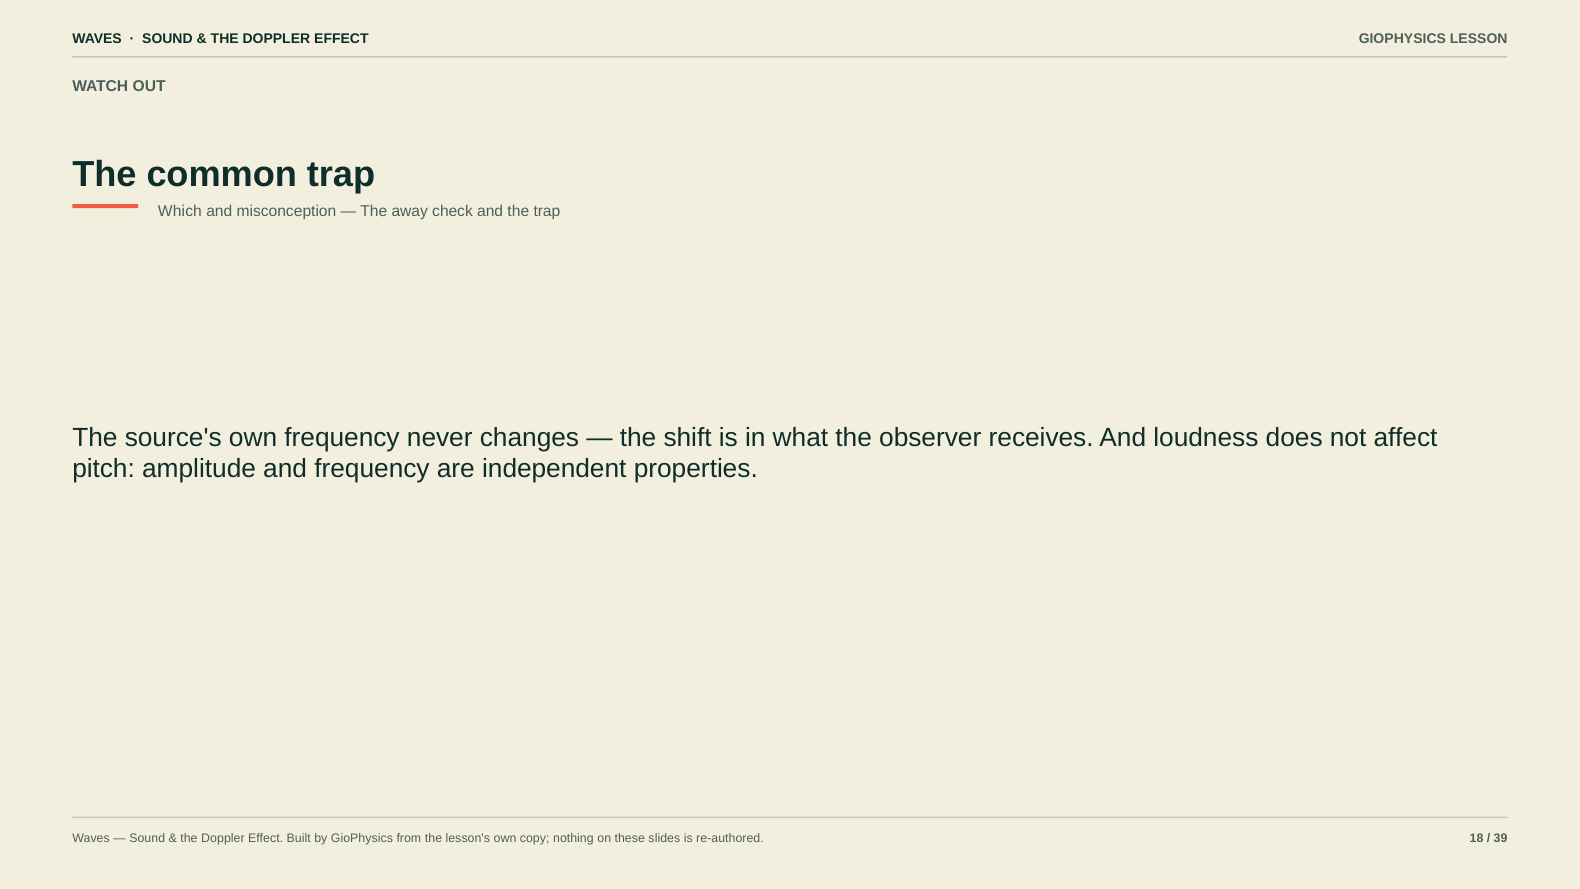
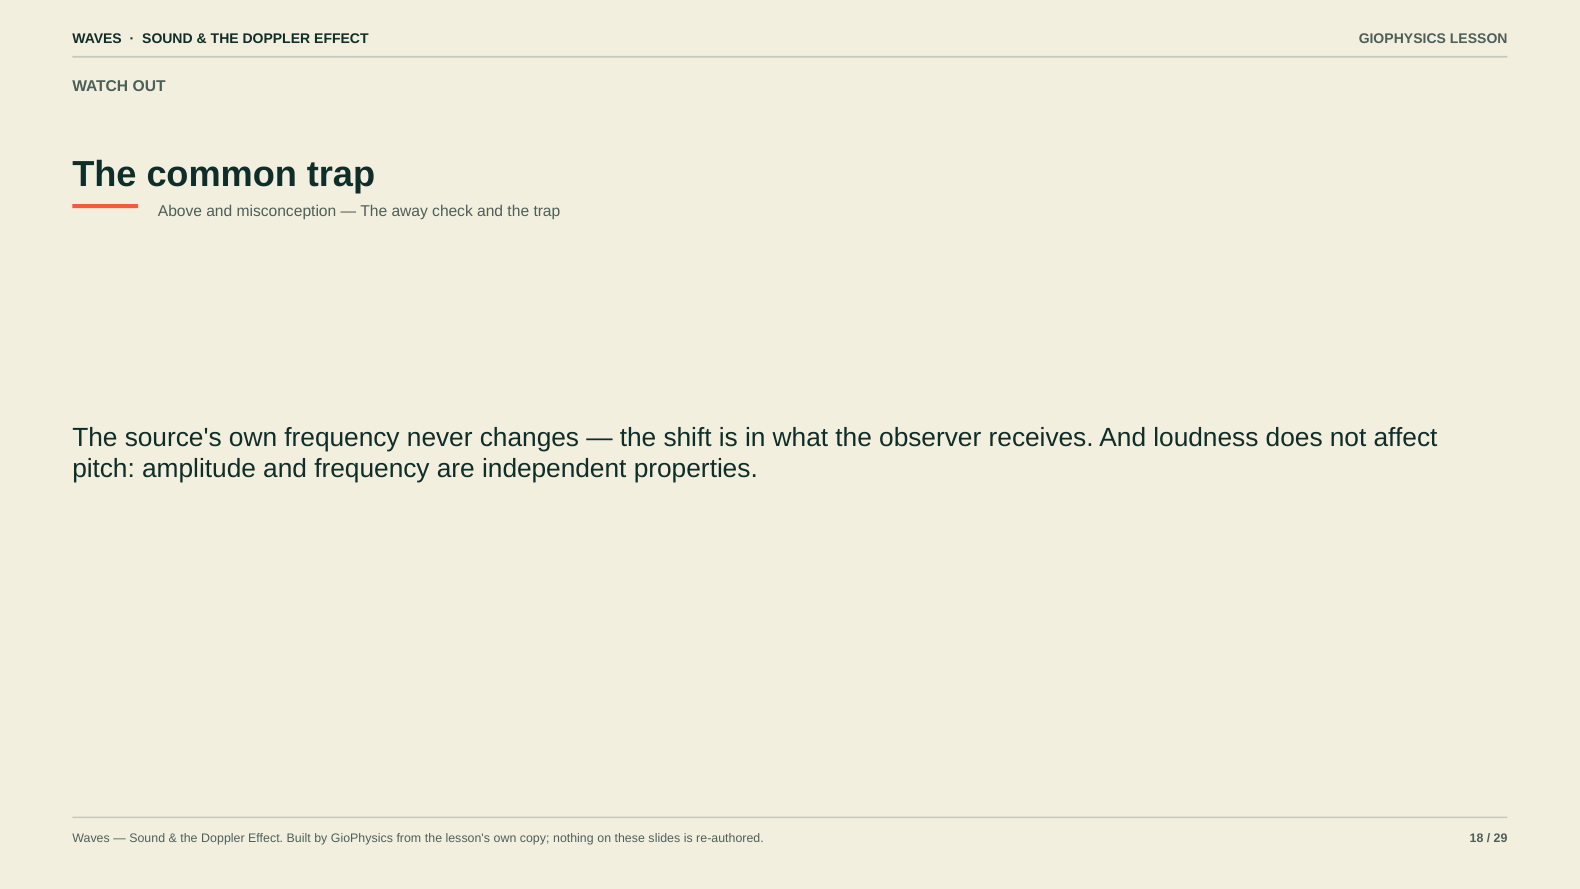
Which: Which -> Above (180, 211)
39: 39 -> 29 (1501, 838)
